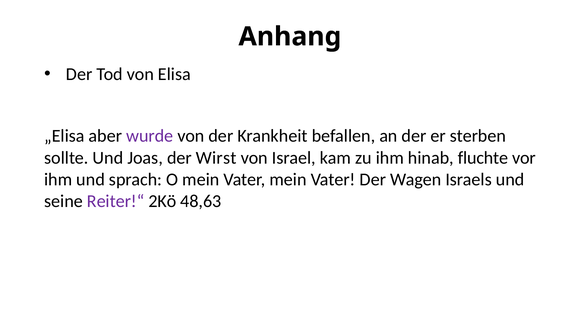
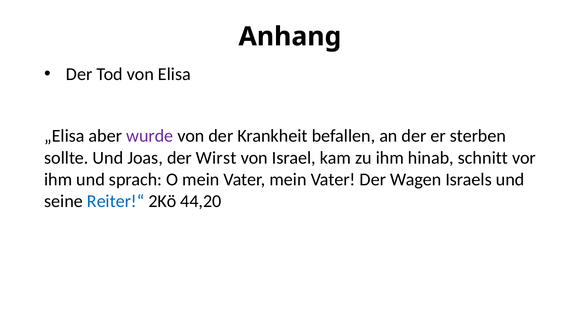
fluchte: fluchte -> schnitt (483, 158)
Reiter!“ colour: purple -> blue (116, 201)
48,63: 48,63 -> 44,20 (201, 201)
